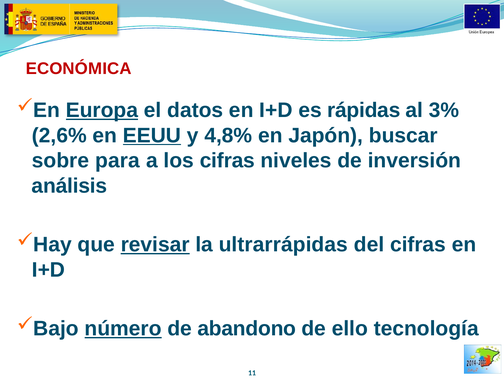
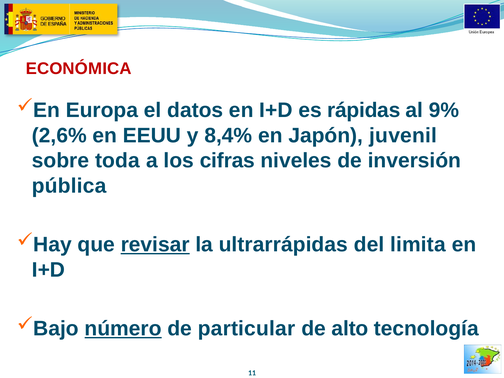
Europa underline: present -> none (102, 110)
3%: 3% -> 9% (444, 110)
EEUU underline: present -> none (152, 135)
4,8%: 4,8% -> 8,4% (228, 135)
buscar: buscar -> juvenil (403, 135)
para: para -> toda (117, 161)
análisis: análisis -> pública (69, 186)
del cifras: cifras -> limita (418, 245)
abandono: abandono -> particular (247, 329)
ello: ello -> alto (350, 329)
